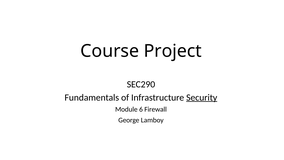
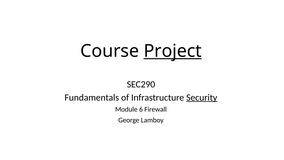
Project underline: none -> present (173, 51)
